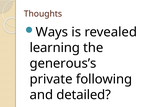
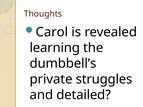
Ways: Ways -> Carol (52, 32)
generous’s: generous’s -> dumbbell’s (63, 64)
following: following -> struggles (104, 79)
